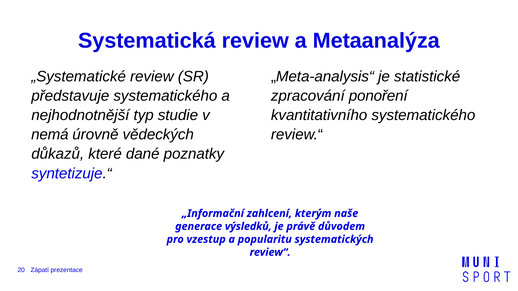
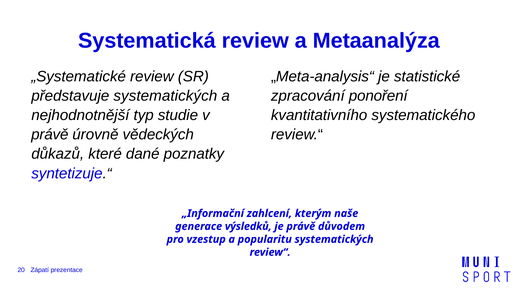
představuje systematického: systematického -> systematických (165, 96)
nemá: nemá -> právě (50, 135)
